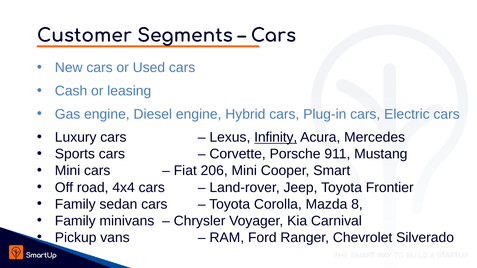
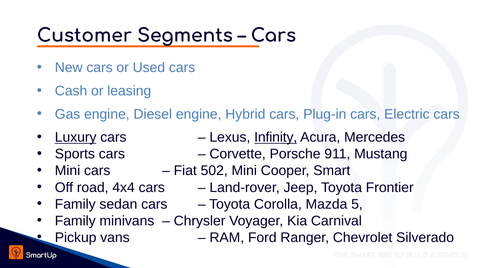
Luxury underline: none -> present (76, 138)
206: 206 -> 502 (214, 171)
8: 8 -> 5 (357, 204)
